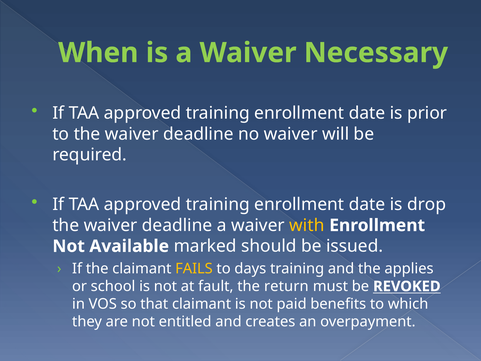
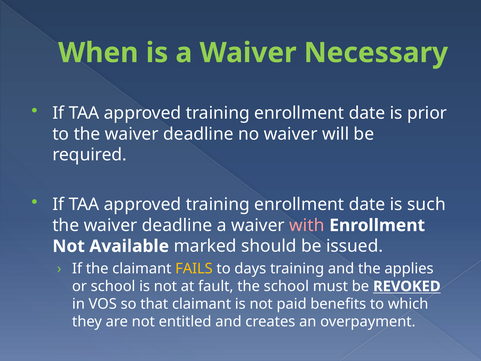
drop: drop -> such (426, 204)
with colour: yellow -> pink (307, 225)
the return: return -> school (286, 286)
